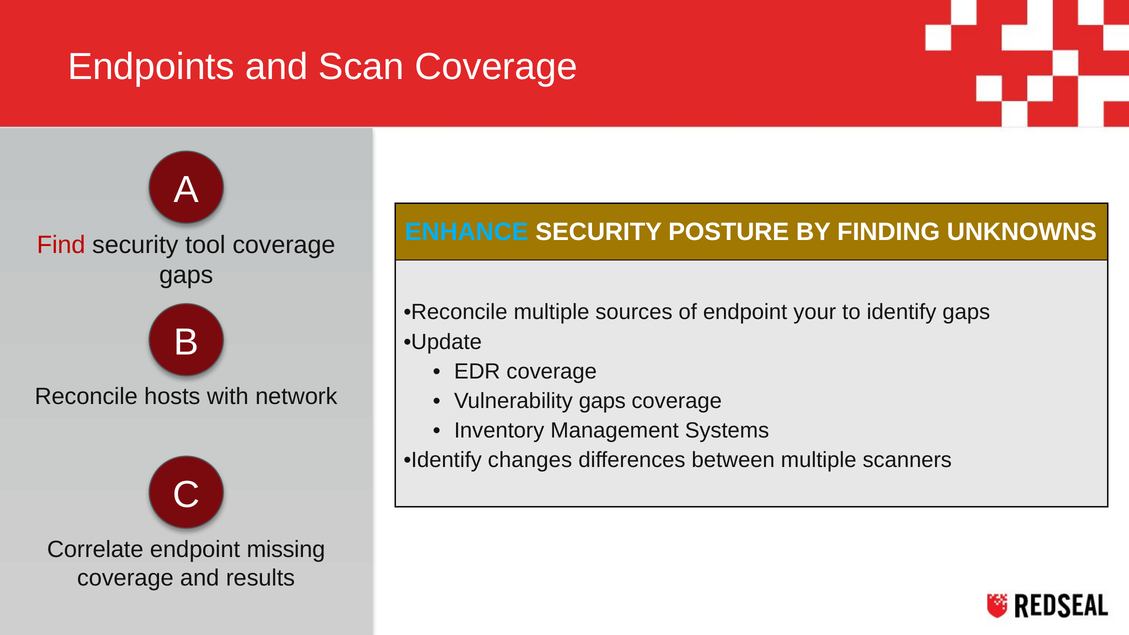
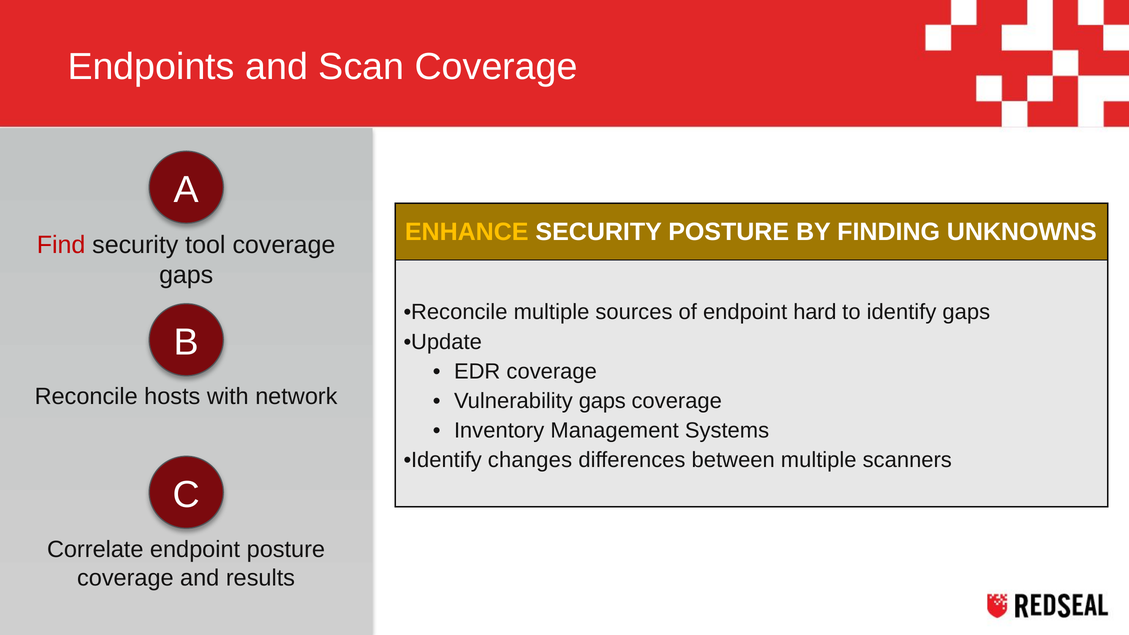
ENHANCE colour: light blue -> yellow (467, 232)
your: your -> hard (815, 312)
endpoint missing: missing -> posture (286, 550)
